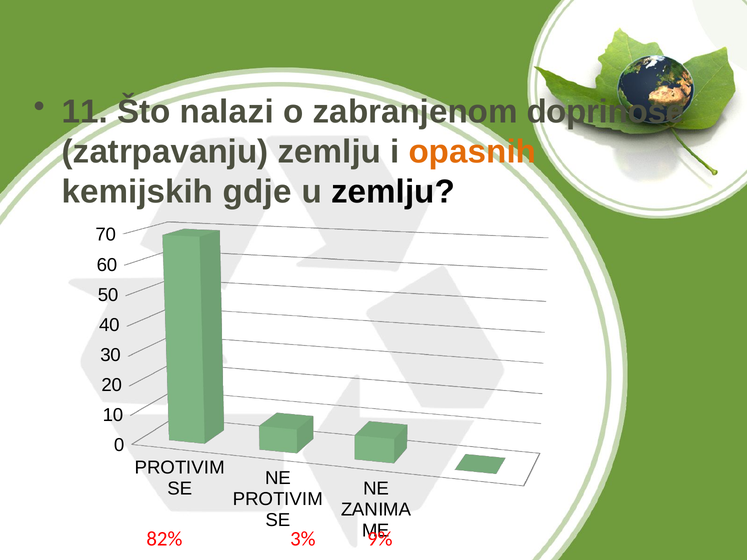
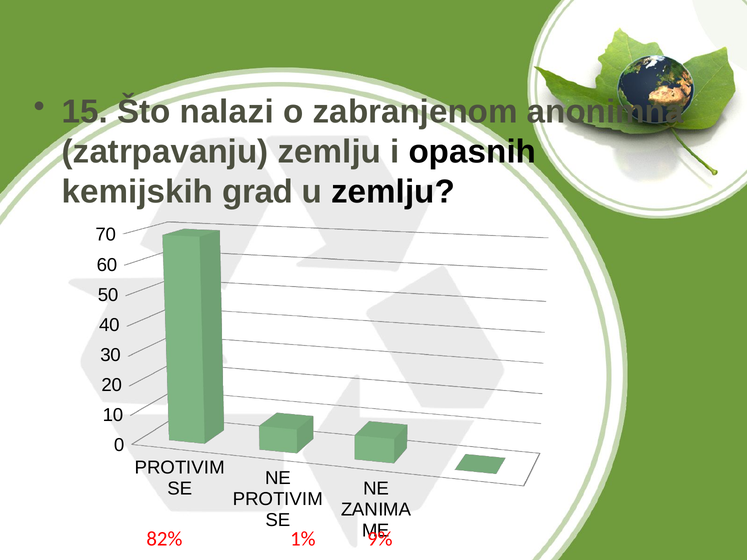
11: 11 -> 15 (85, 112)
doprinose: doprinose -> anonimna (605, 112)
opasnih colour: orange -> black (472, 152)
gdje: gdje -> grad (258, 192)
3%: 3% -> 1% (303, 539)
